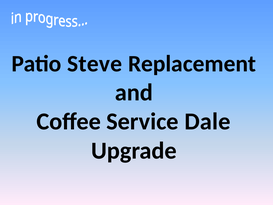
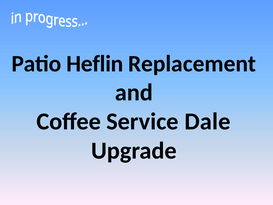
Steve: Steve -> Heflin (95, 64)
